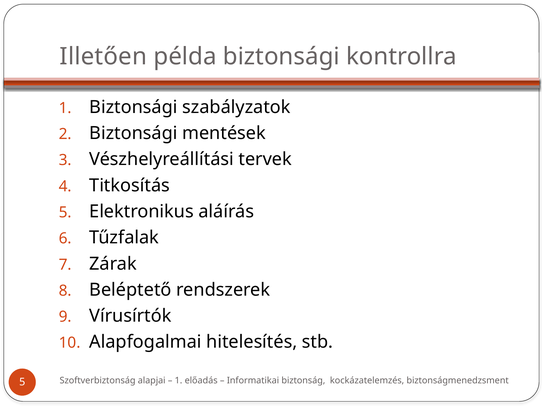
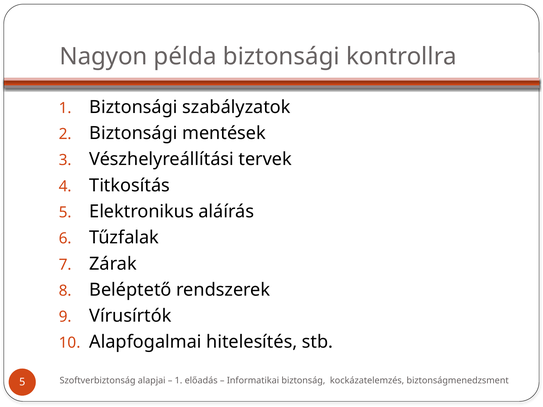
Illetően: Illetően -> Nagyon (104, 56)
